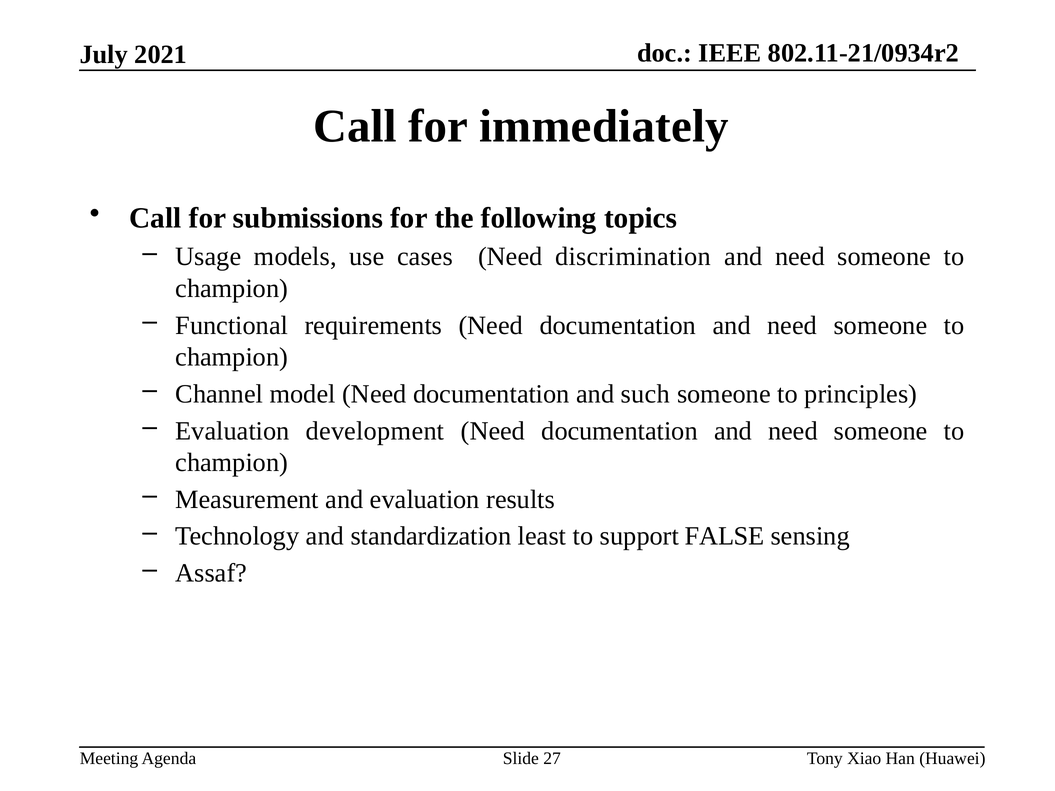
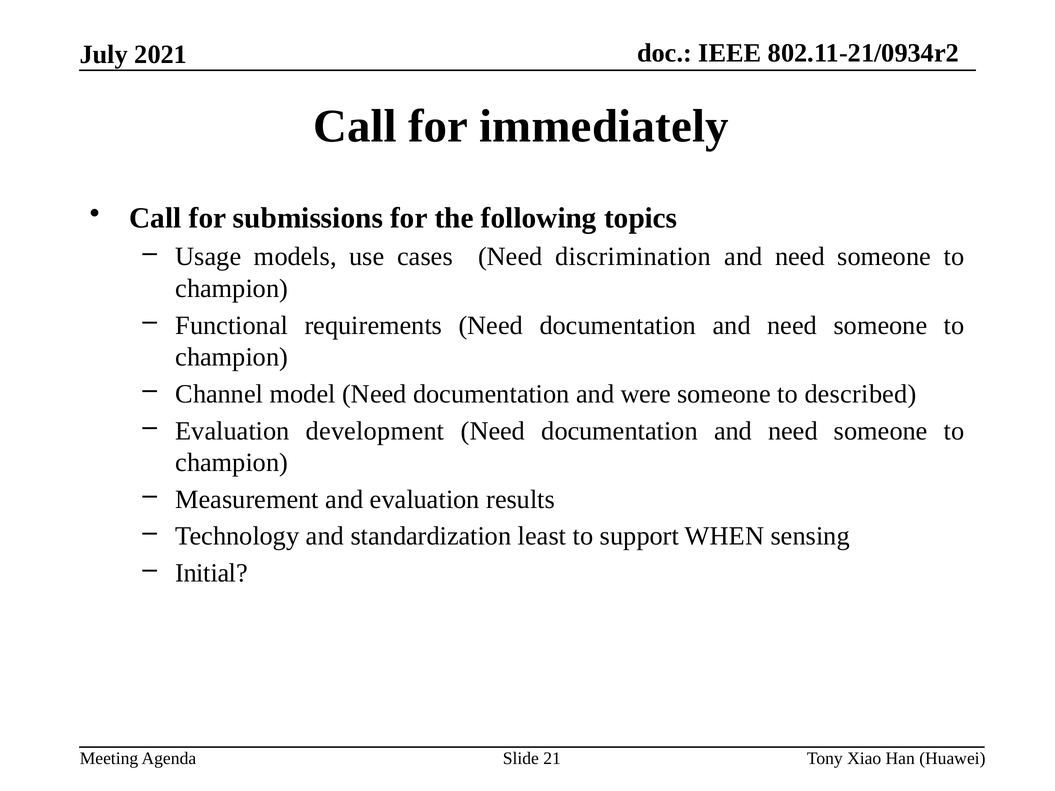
such: such -> were (646, 394)
principles: principles -> described (861, 394)
FALSE: FALSE -> WHEN (725, 536)
Assaf: Assaf -> Initial (211, 573)
27: 27 -> 21 (552, 759)
